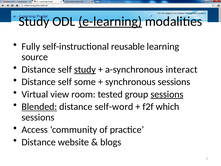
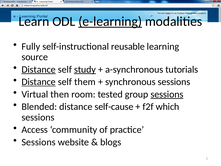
Study: Study -> Learn (34, 21)
Distance underline: none -> present (39, 69)
interact: interact -> tutorials (182, 69)
Distance underline: none -> present (39, 82)
some: some -> them (85, 82)
view: view -> then (60, 94)
Blended underline: present -> none (39, 107)
self-word: self-word -> self-cause (114, 107)
Distance: Distance -> Sessions (39, 142)
